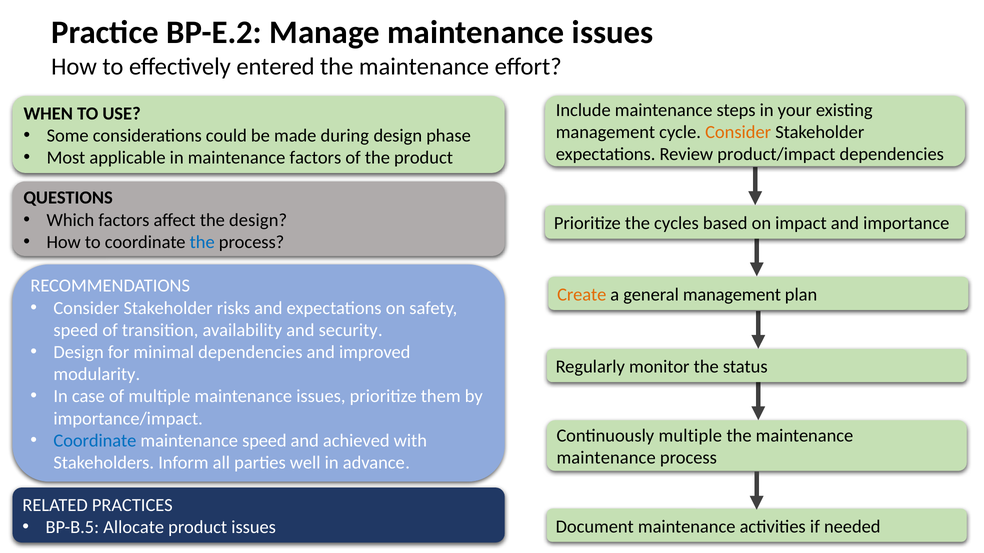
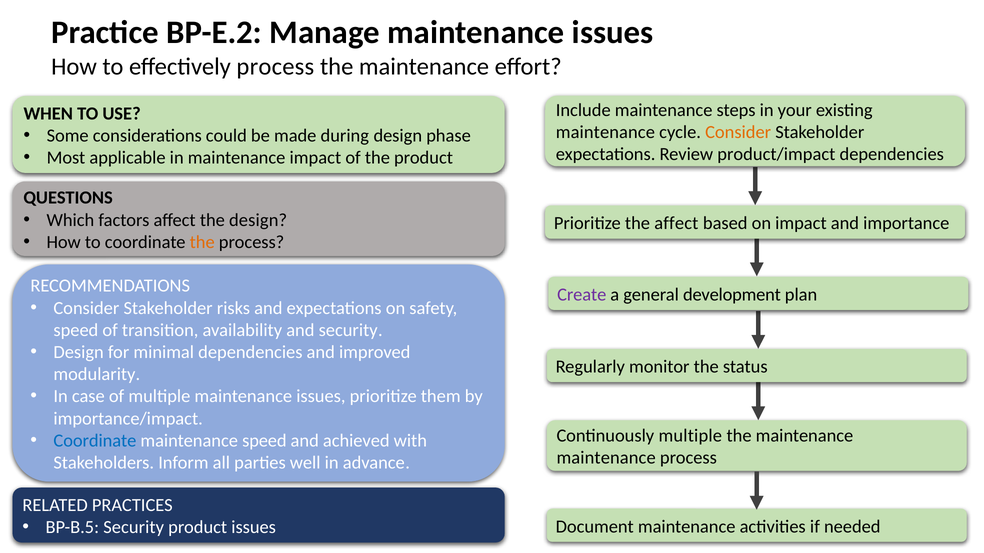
effectively entered: entered -> process (275, 67)
management: management -> maintenance (605, 132)
maintenance factors: factors -> impact (315, 158)
the cycles: cycles -> affect (676, 224)
the colour: blue -> orange (202, 242)
Create colour: orange -> purple (582, 295)
general management: management -> development (732, 295)
BP-B.5 Allocate: Allocate -> Security (134, 528)
